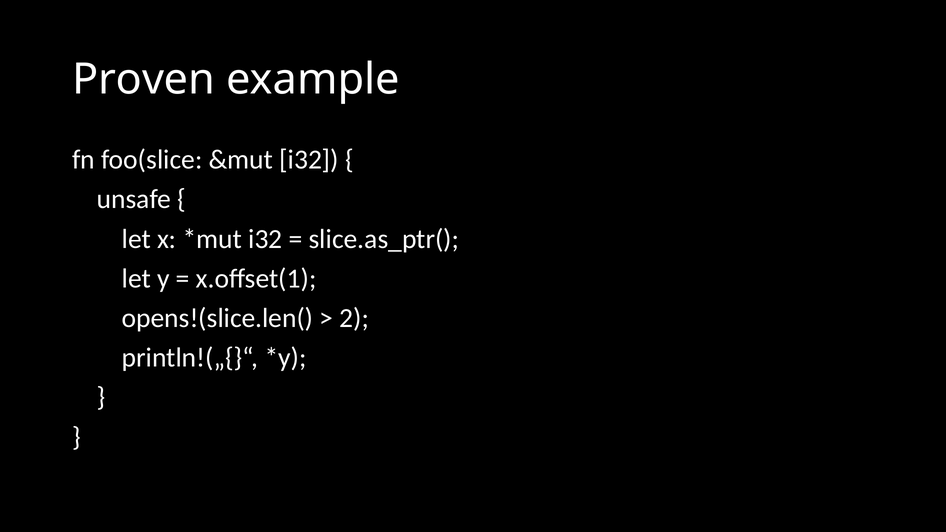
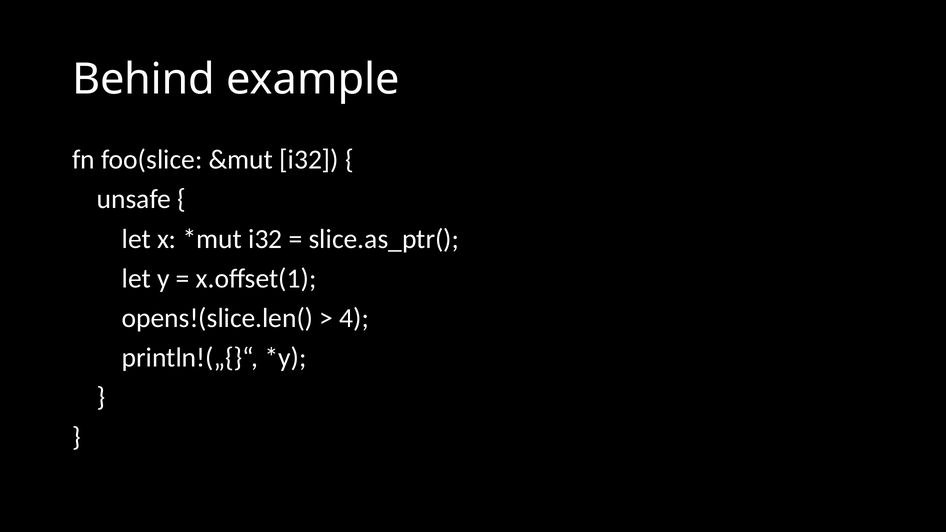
Proven: Proven -> Behind (144, 79)
2: 2 -> 4 (354, 318)
